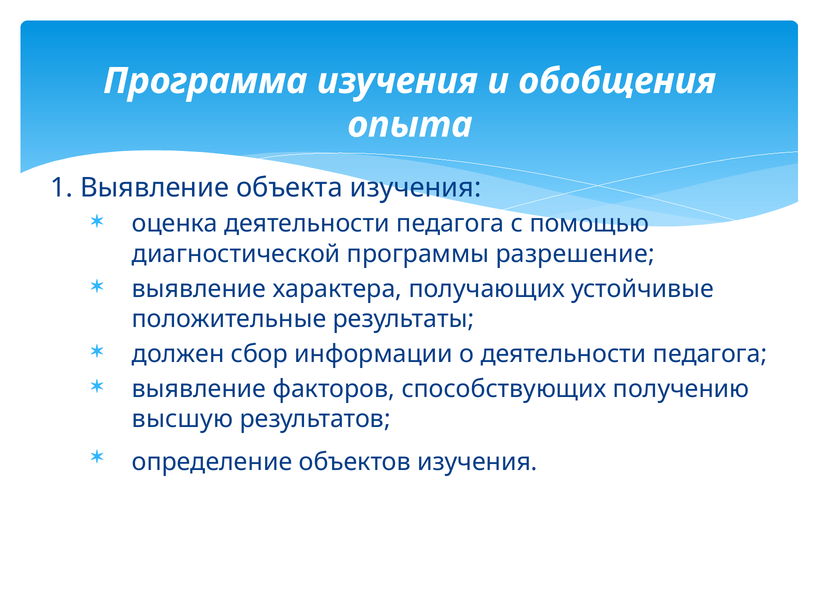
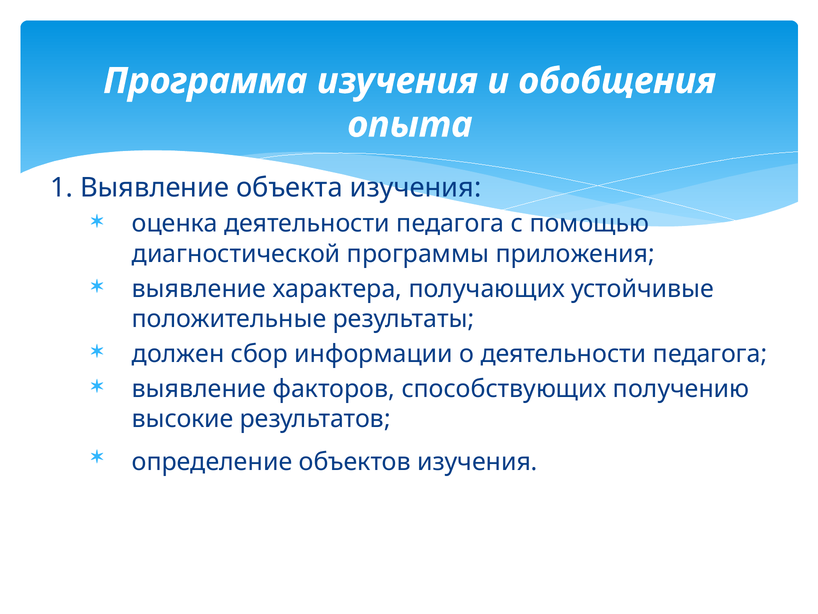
разрешение: разрешение -> приложения (575, 254)
высшую: высшую -> высокие (183, 418)
